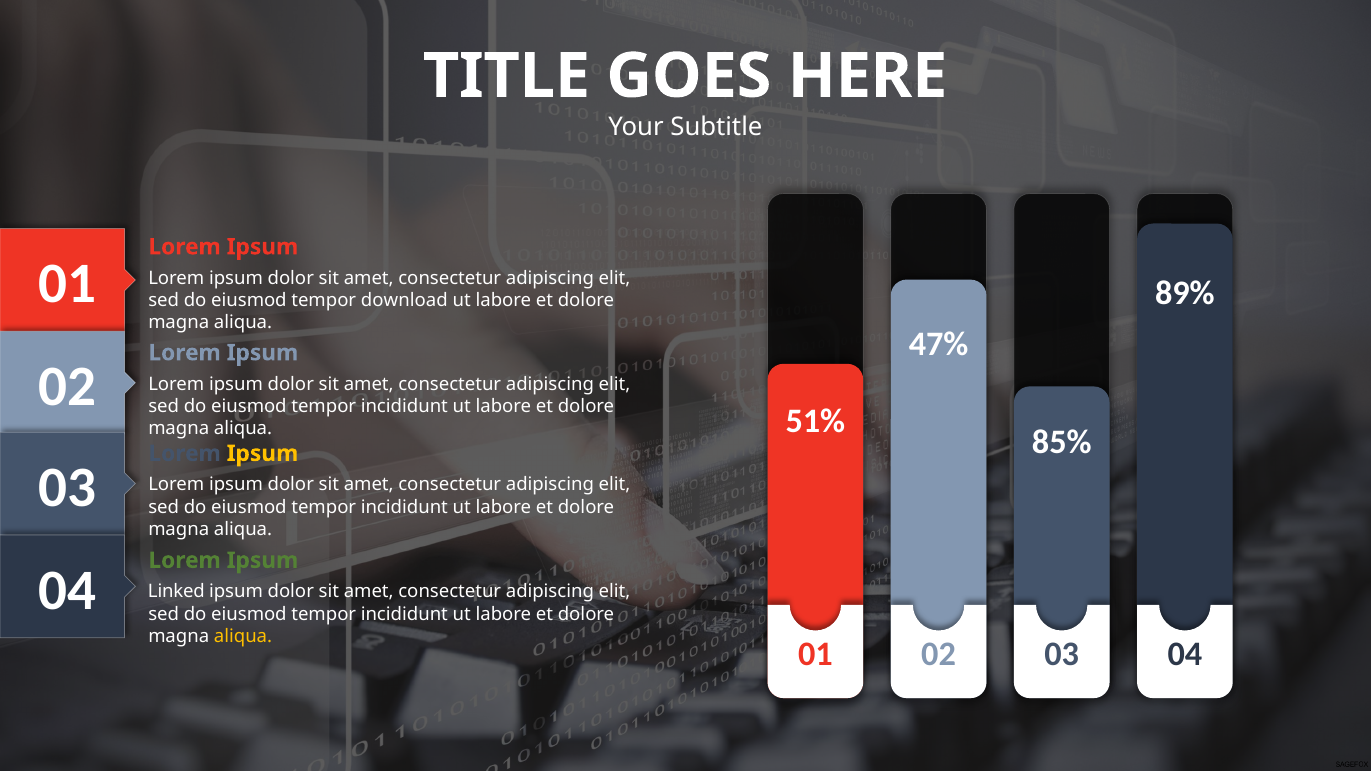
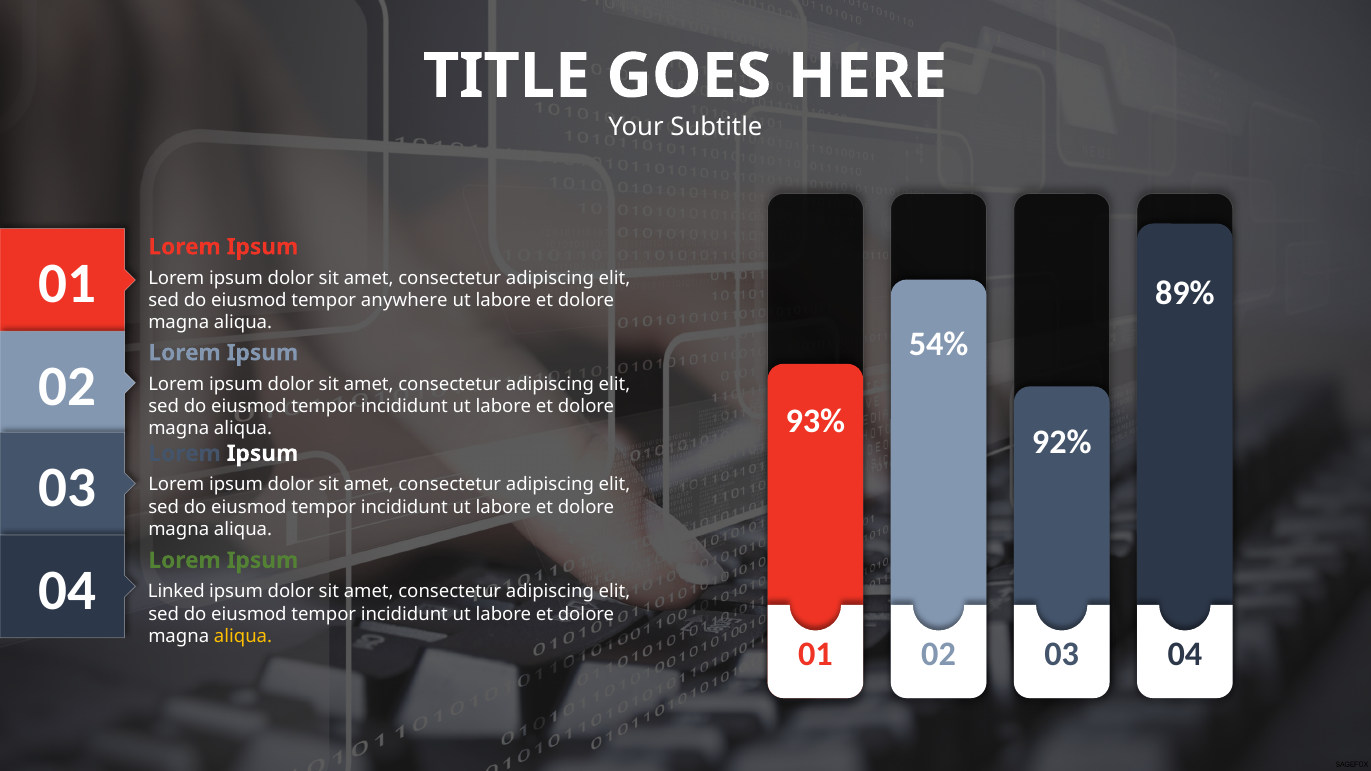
download: download -> anywhere (404, 301)
47%: 47% -> 54% (939, 345)
51%: 51% -> 93% (815, 421)
85%: 85% -> 92% (1062, 442)
Ipsum colour: yellow -> white (262, 454)
